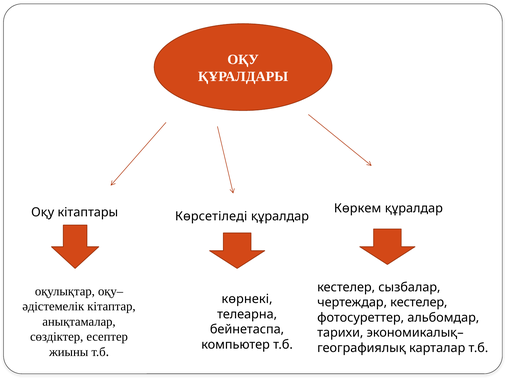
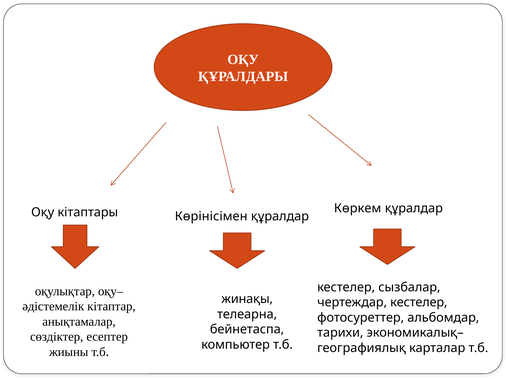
Көрсетіледі: Көрсетіледі -> Көрінісімен (211, 217)
көрнекі: көрнекі -> жинақы (247, 300)
